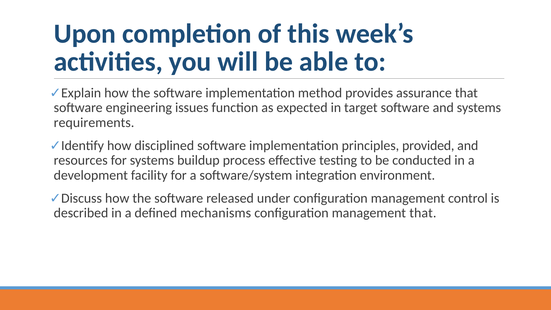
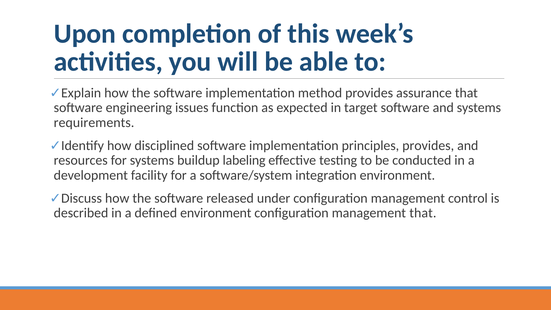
principles provided: provided -> provides (428, 145)
process: process -> labeling (244, 160)
defined mechanisms: mechanisms -> environment (216, 213)
